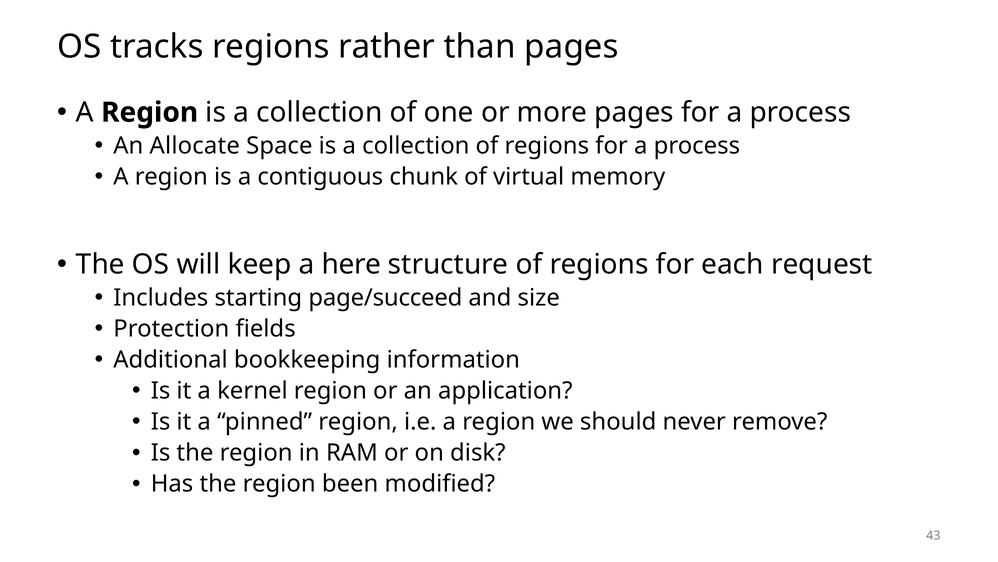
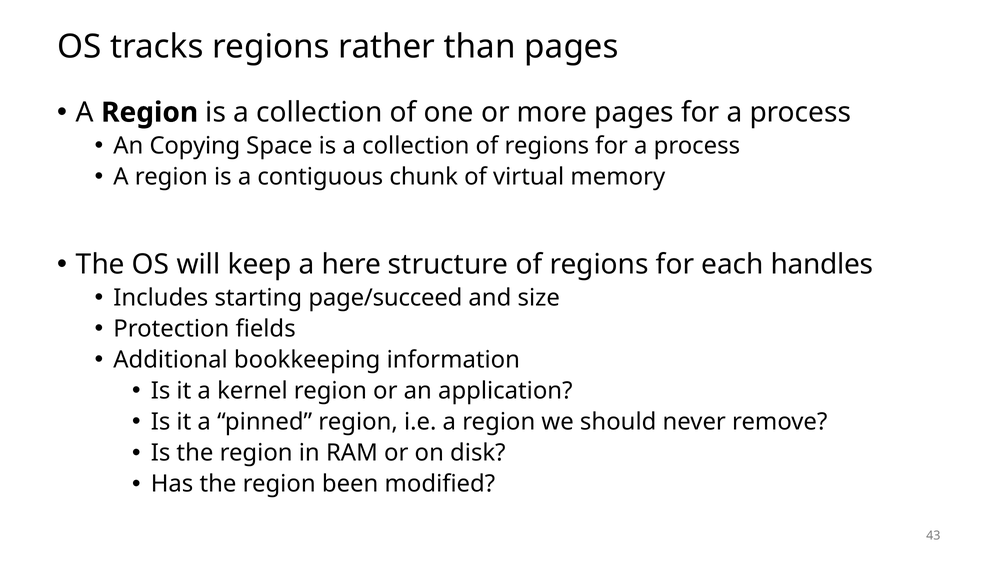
Allocate: Allocate -> Copying (195, 146)
request: request -> handles (822, 264)
